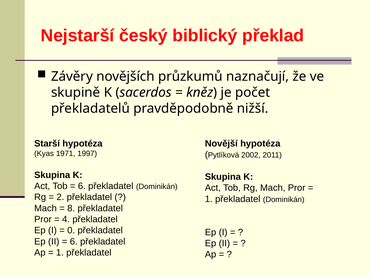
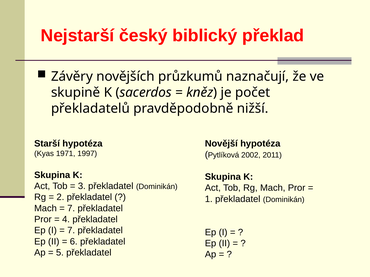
6: 6 -> 3 (82, 186)
8: 8 -> 7 (71, 209)
0: 0 -> 7 (71, 231)
1: 1 -> 5 (60, 253)
